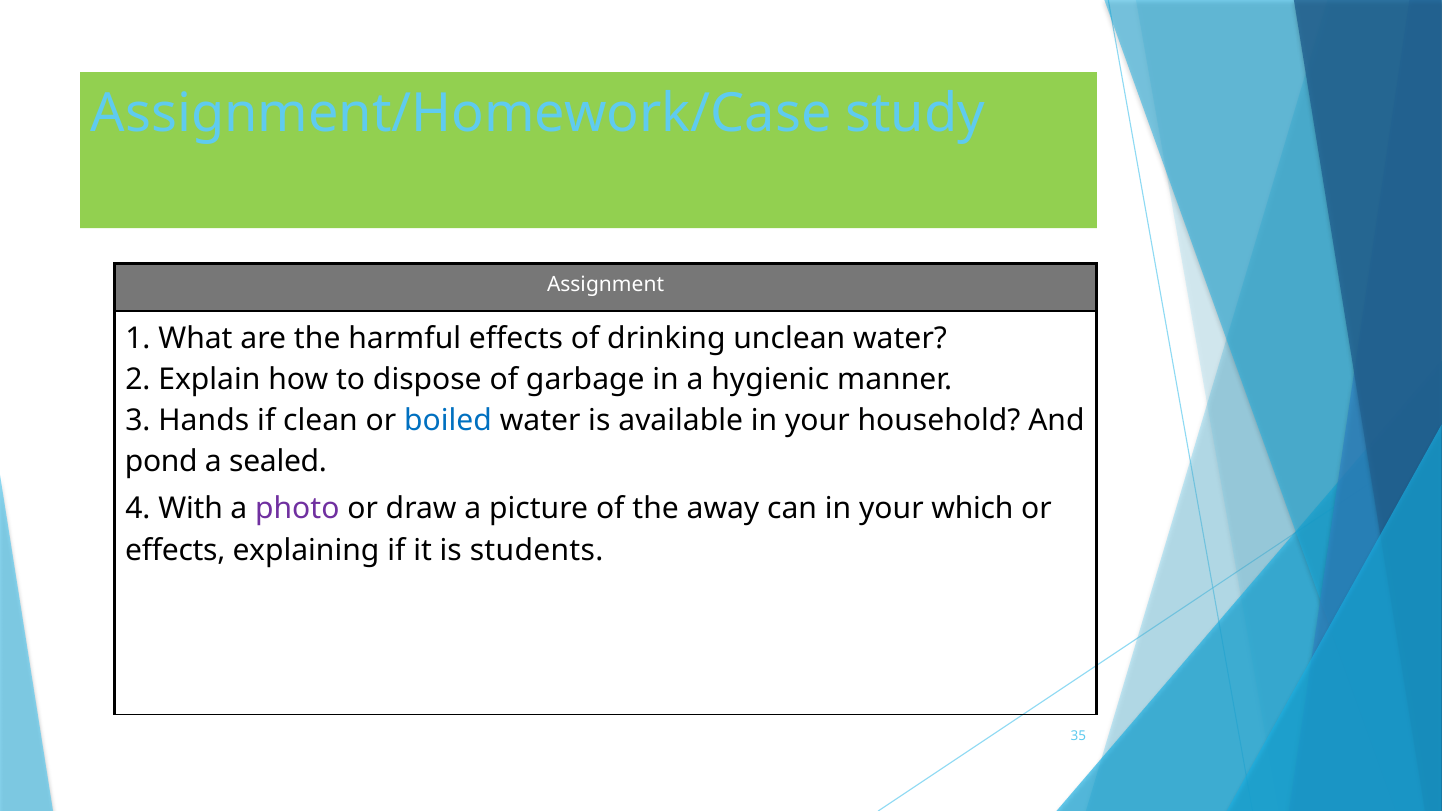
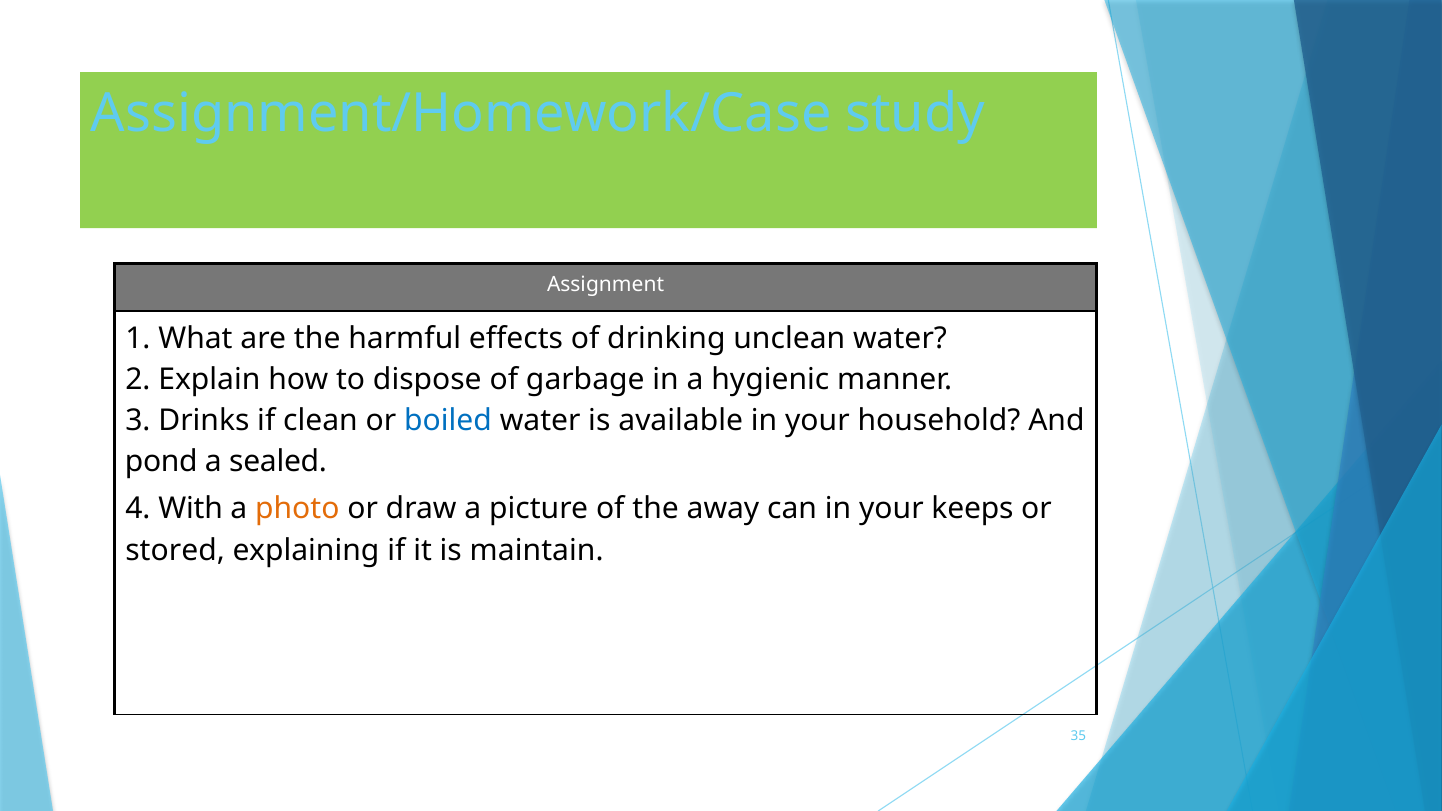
Hands: Hands -> Drinks (204, 421)
photo colour: purple -> orange (297, 509)
which: which -> keeps (972, 509)
effects: effects -> stored (175, 550)
students: students -> maintain (537, 550)
